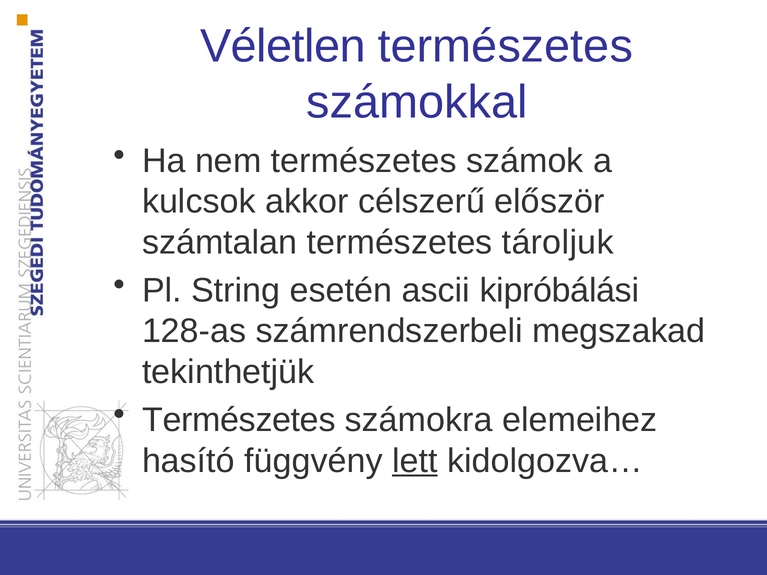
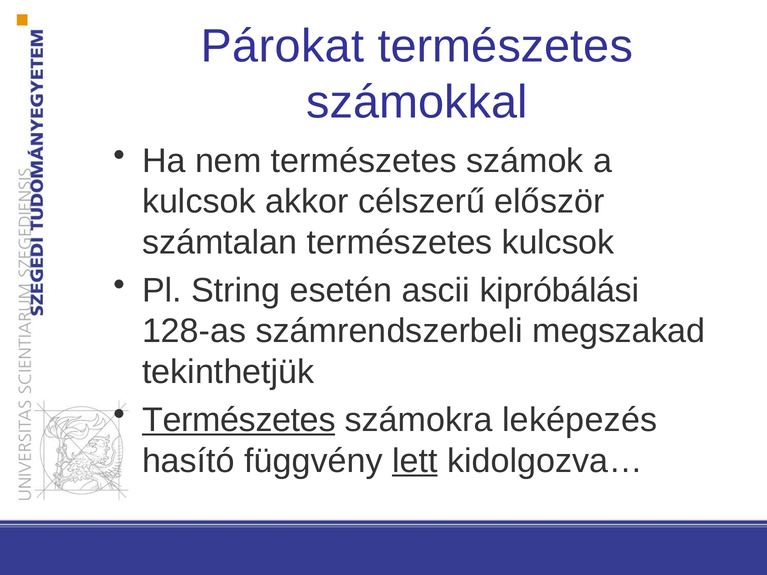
Véletlen: Véletlen -> Párokat (283, 46)
természetes tároljuk: tároljuk -> kulcsok (558, 243)
Természetes underline: none -> present (239, 420)
elemeihez: elemeihez -> leképezés (580, 420)
